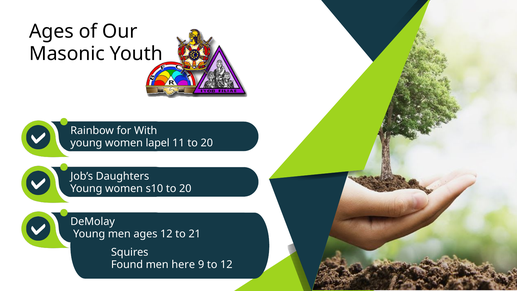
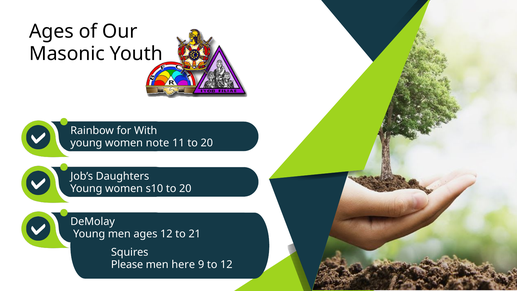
lapel: lapel -> note (158, 143)
Found: Found -> Please (127, 264)
